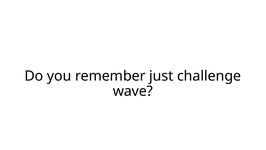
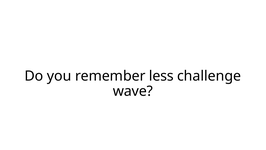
just: just -> less (161, 76)
